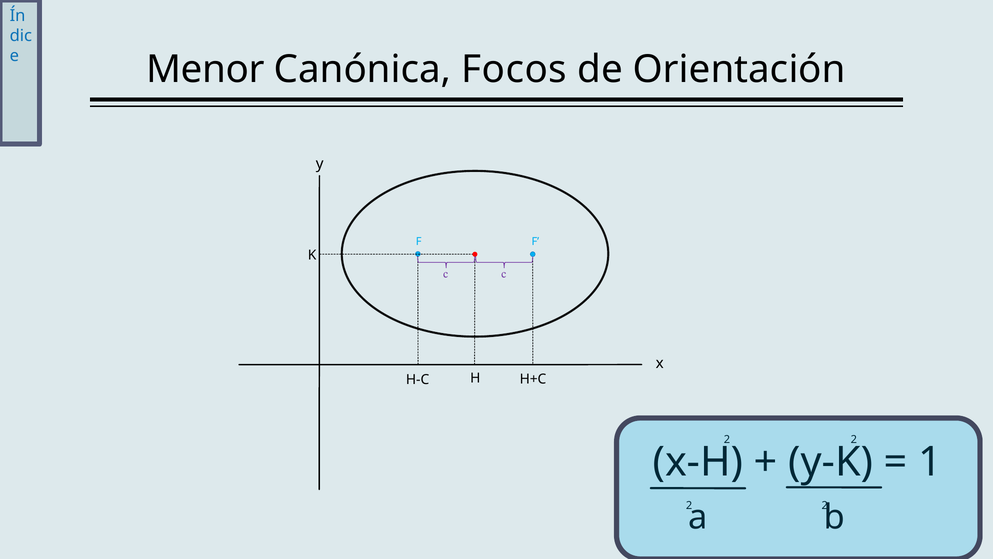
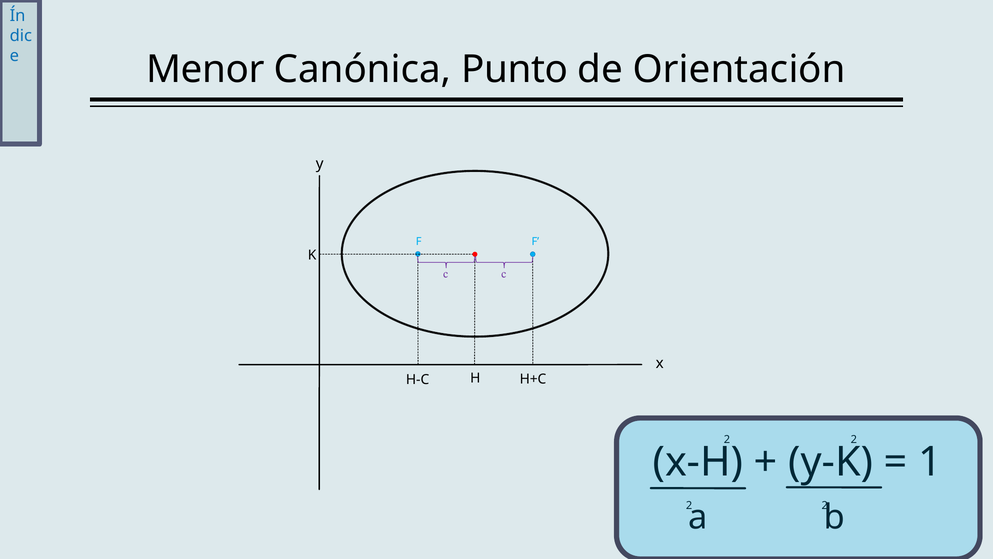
Focos: Focos -> Punto (514, 69)
